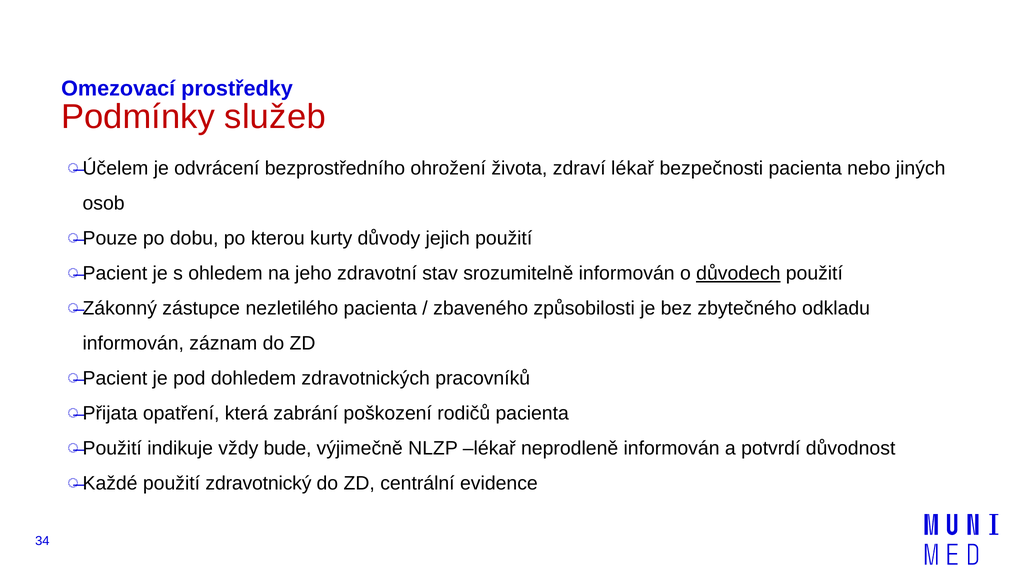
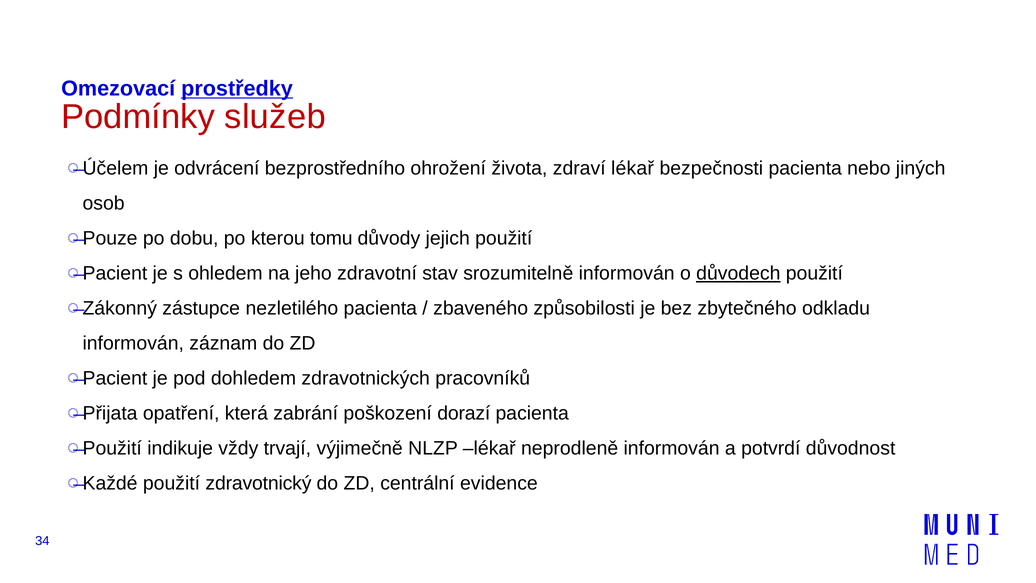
prostředky underline: none -> present (237, 89)
kurty: kurty -> tomu (331, 238)
rodičů: rodičů -> dorazí (464, 413)
bude: bude -> trvají (287, 448)
